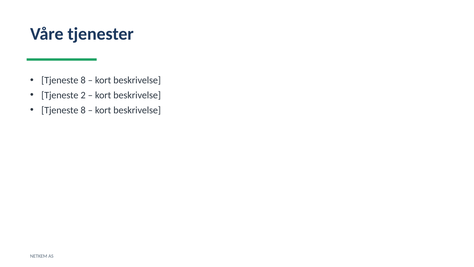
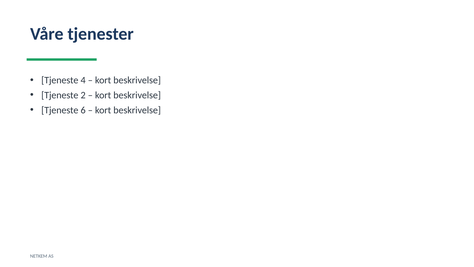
8: 8 -> 4 (83, 80)
8: 8 -> 6 (83, 110)
